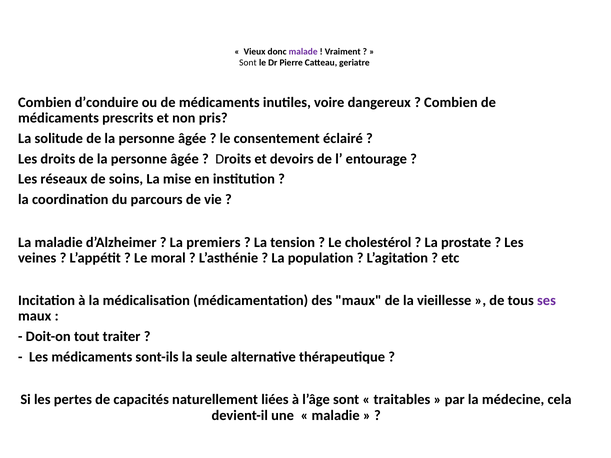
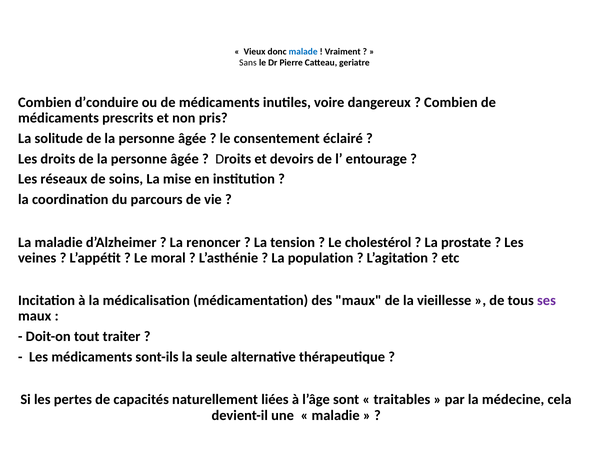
malade colour: purple -> blue (303, 52)
Sont: Sont -> Sans (248, 63)
premiers: premiers -> renoncer (213, 242)
